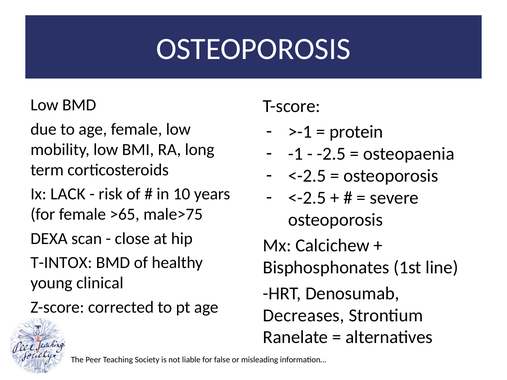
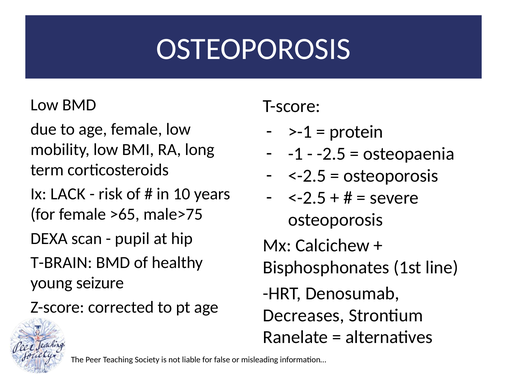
close: close -> pupil (132, 239)
T-INTOX: T-INTOX -> T-BRAIN (61, 263)
clinical: clinical -> seizure (100, 283)
